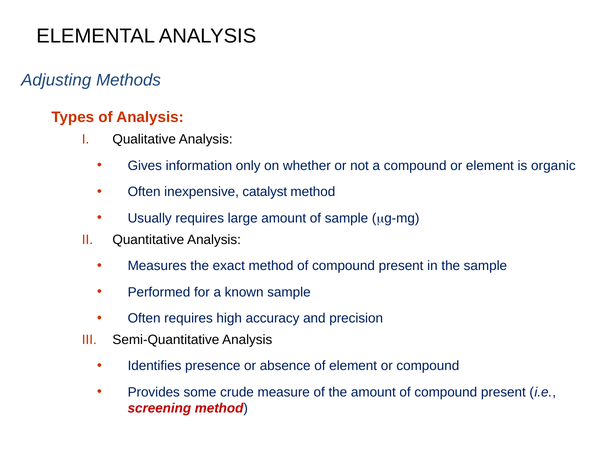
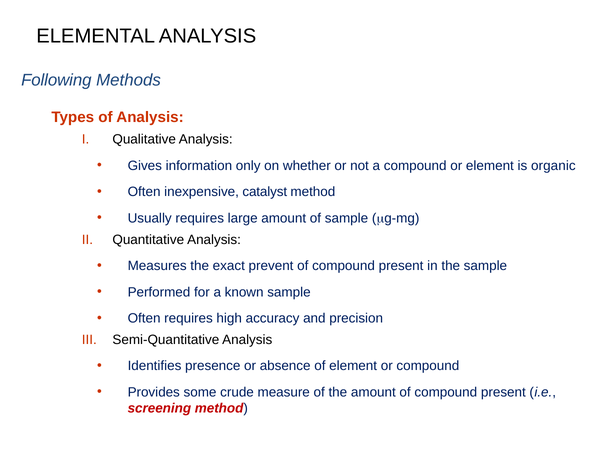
Adjusting: Adjusting -> Following (56, 80)
exact method: method -> prevent (271, 266)
